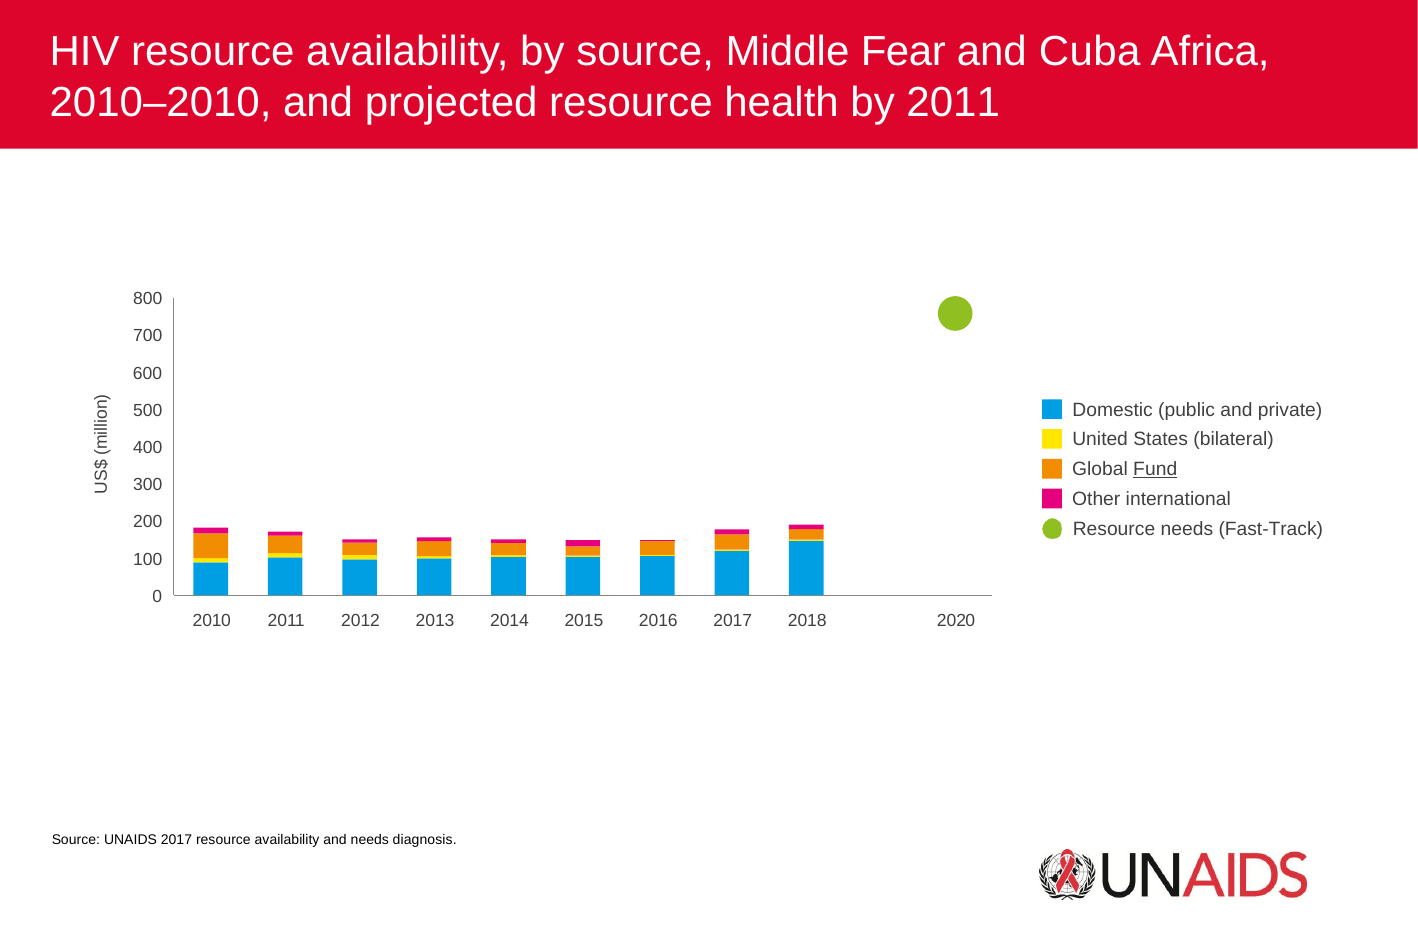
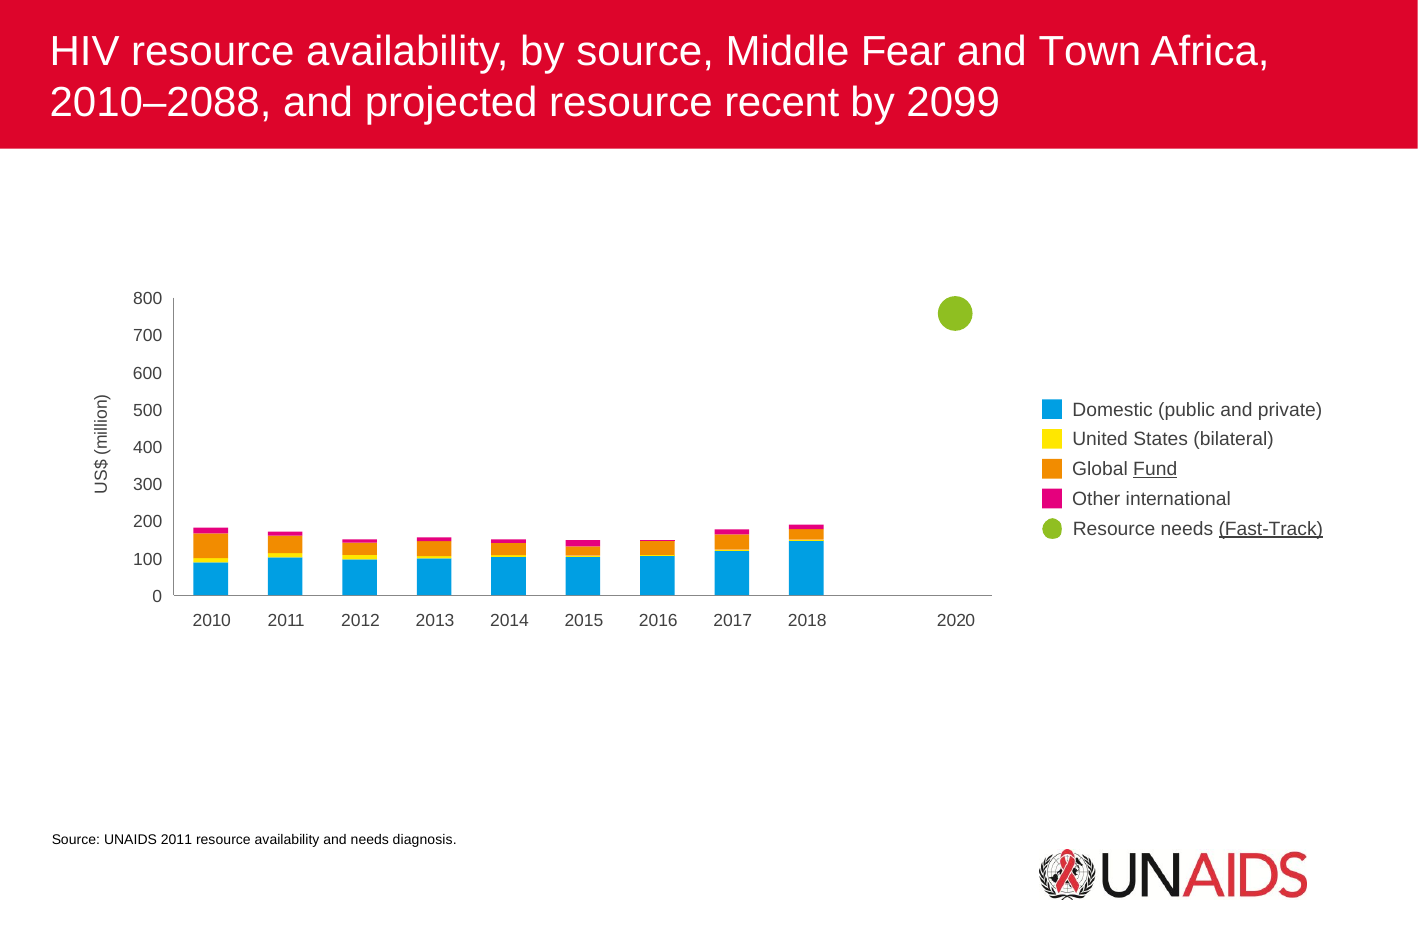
Cuba: Cuba -> Town (1090, 52)
2010–2010: 2010–2010 -> 2010–2088 (161, 103)
health: health -> recent (782, 103)
by 2011: 2011 -> 2099 (953, 103)
Fast-Track underline: none -> present (1271, 529)
UNAIDS 2017: 2017 -> 2011 (176, 841)
